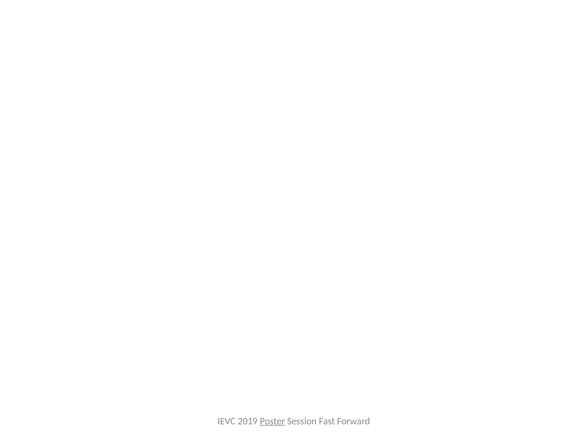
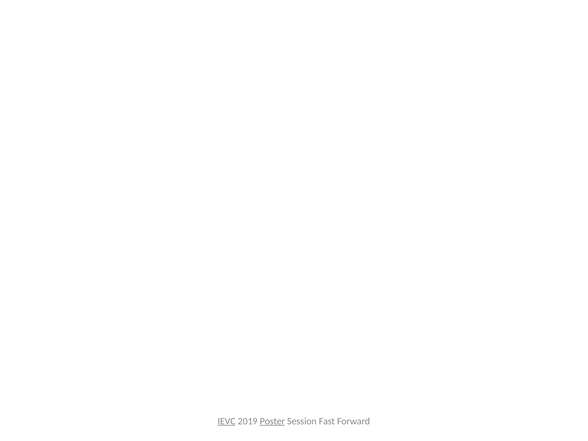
IEVC underline: none -> present (227, 421)
